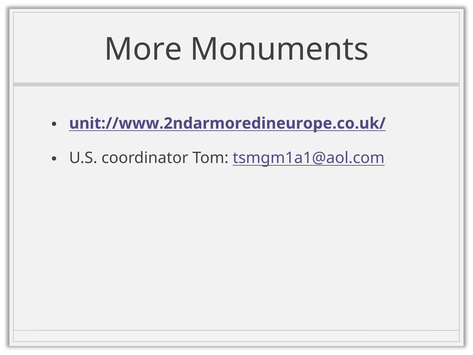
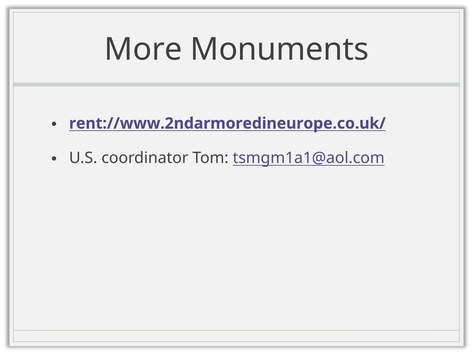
unit://www.2ndarmoredineurope.co.uk/: unit://www.2ndarmoredineurope.co.uk/ -> rent://www.2ndarmoredineurope.co.uk/ (227, 123)
